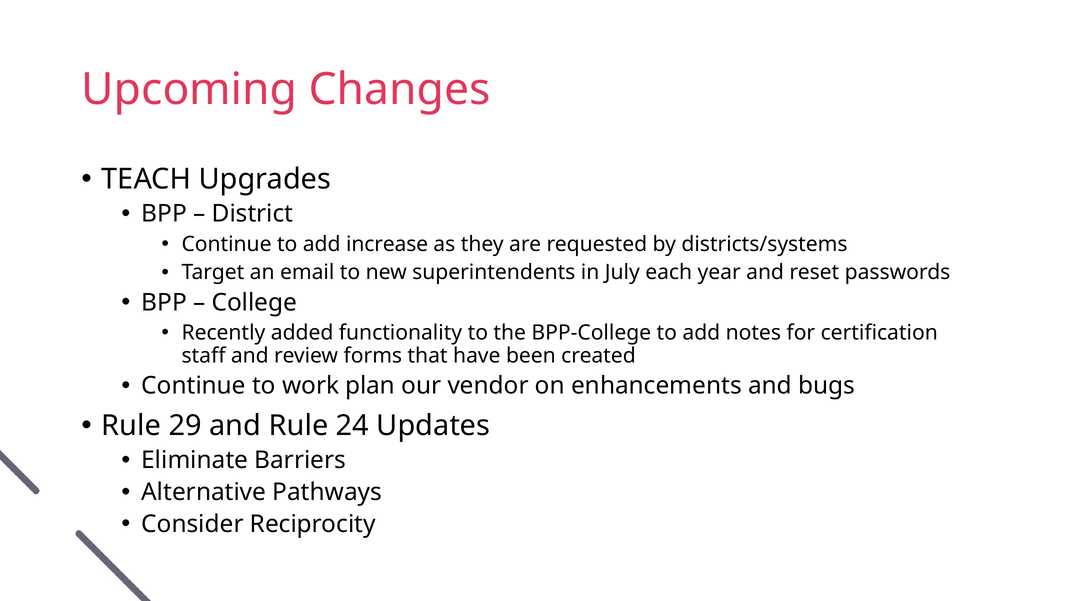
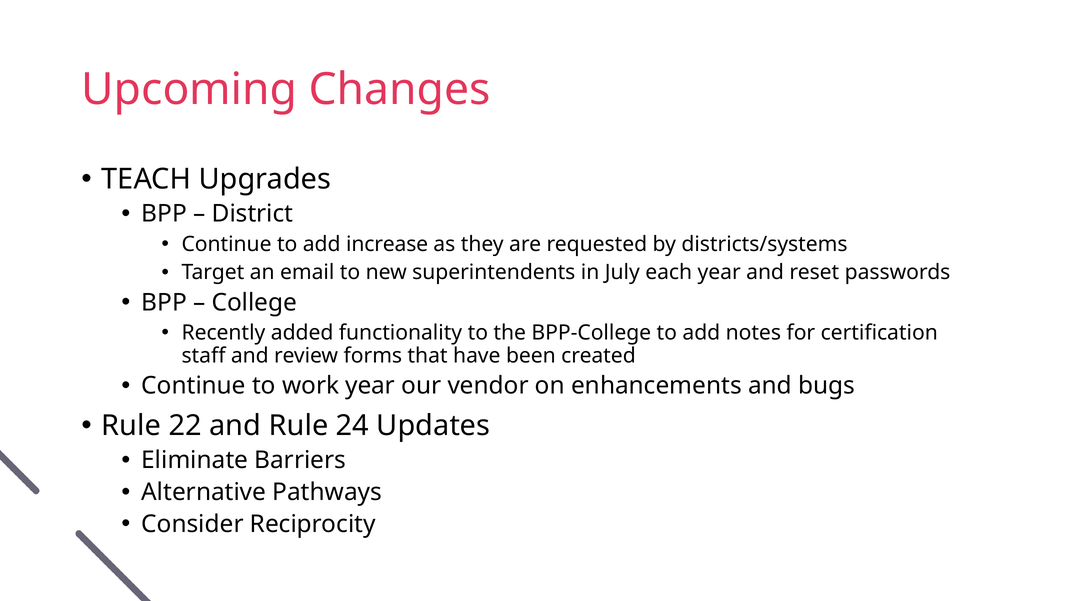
work plan: plan -> year (370, 386)
29: 29 -> 22 (185, 426)
